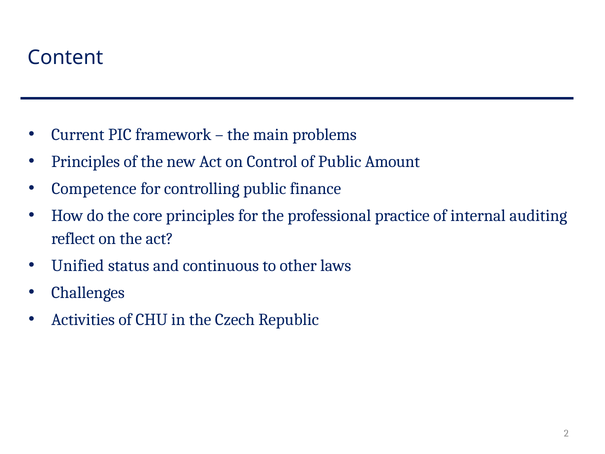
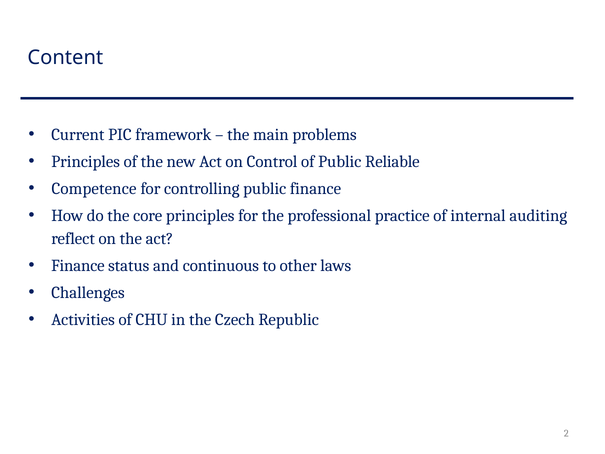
Amount: Amount -> Reliable (392, 161)
Unified: Unified -> Finance (78, 265)
